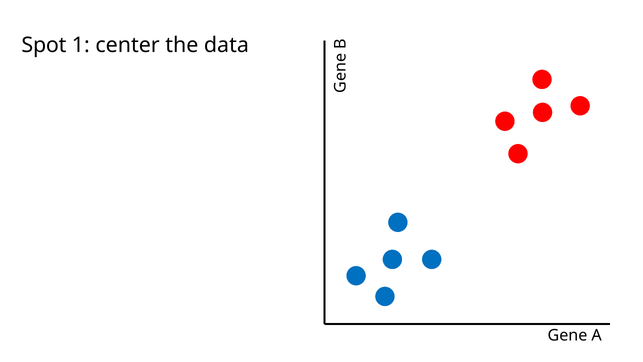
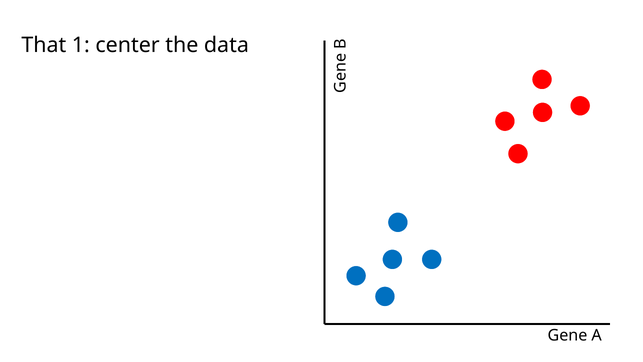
Spot: Spot -> That (44, 45)
